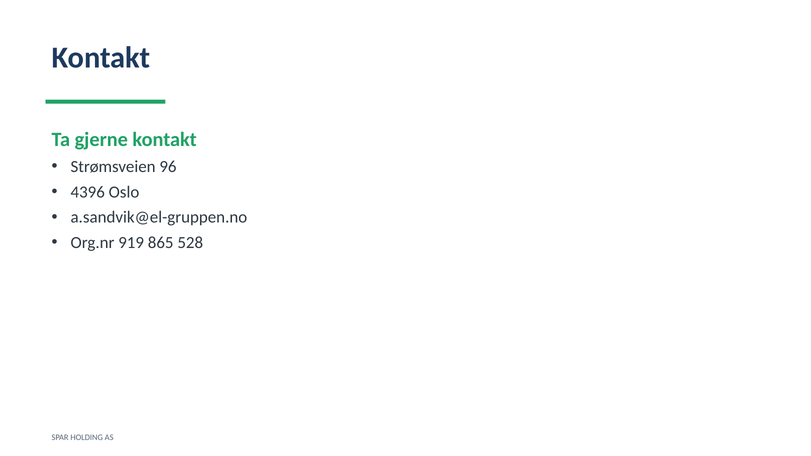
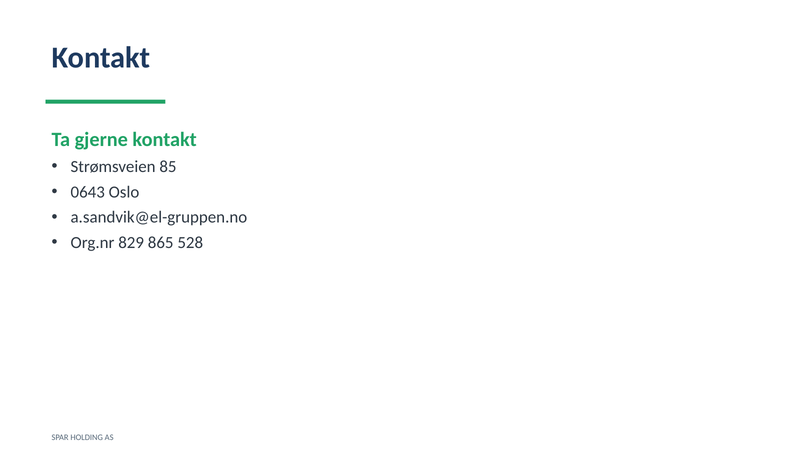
96: 96 -> 85 (168, 167)
4396: 4396 -> 0643 (88, 192)
919: 919 -> 829 (131, 243)
